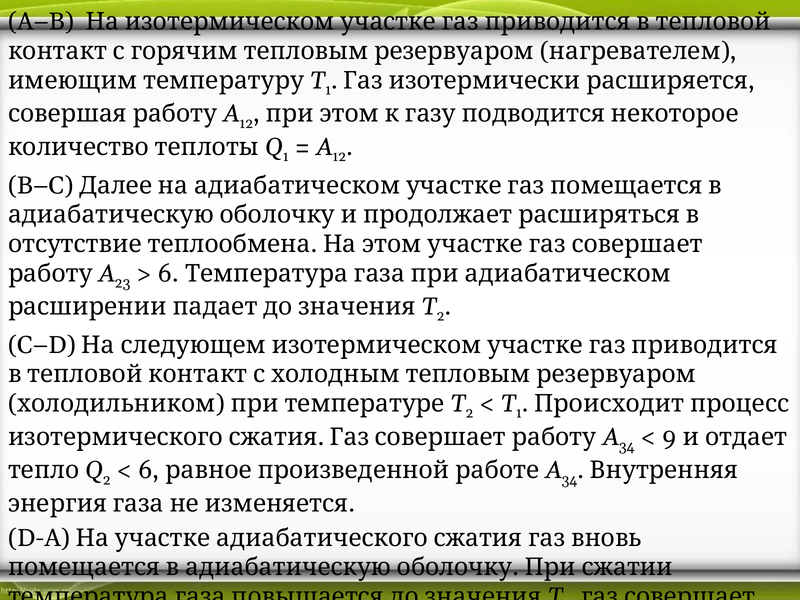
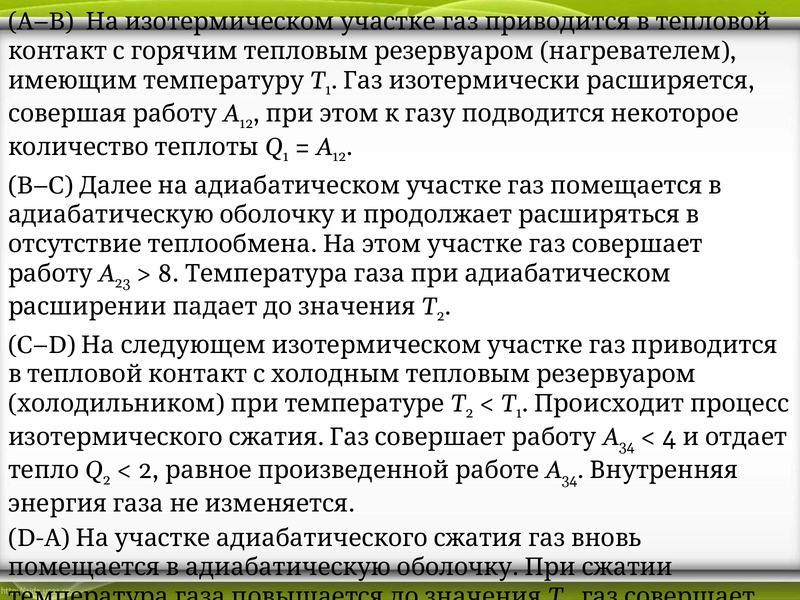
6: 6 -> 8 (168, 273)
9: 9 -> 4 (669, 437)
6: 6 -> 2 (149, 470)
